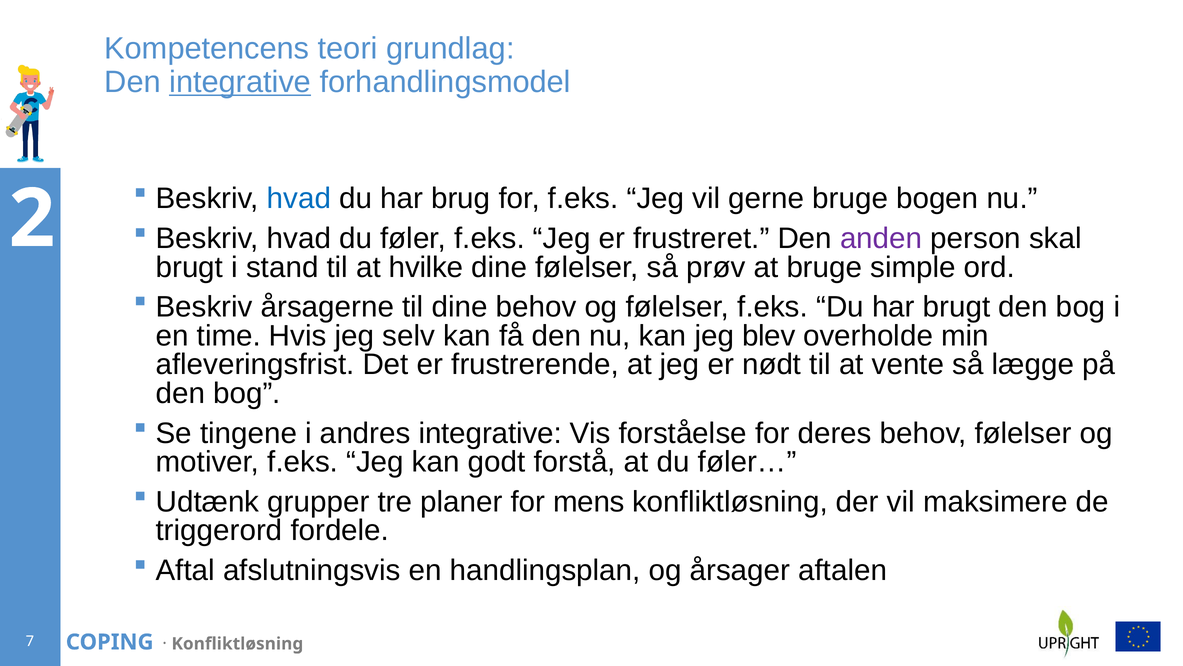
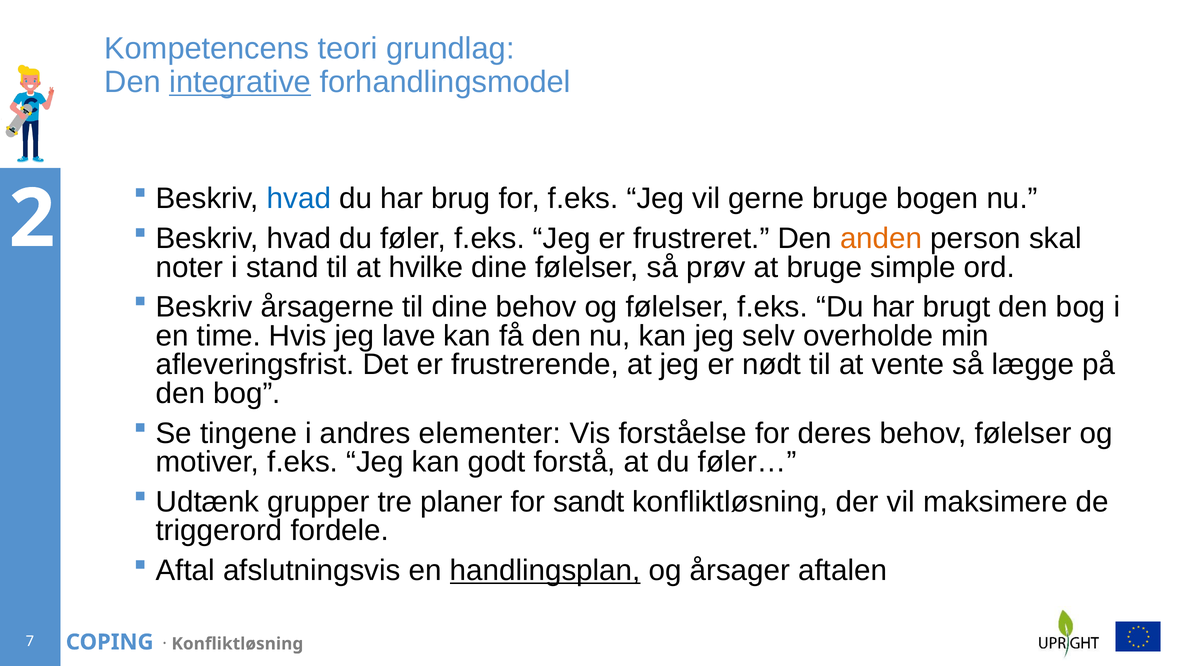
anden colour: purple -> orange (881, 238)
brugt: brugt -> noter (189, 267)
selv: selv -> lave (409, 336)
blev: blev -> selv (769, 336)
andres integrative: integrative -> elementer (490, 433)
mens: mens -> sandt (589, 502)
handlingsplan underline: none -> present (545, 570)
